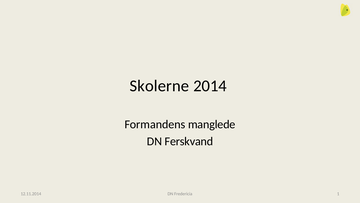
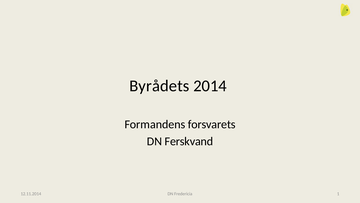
Skolerne: Skolerne -> Byrådets (159, 86)
manglede: manglede -> forsvarets (212, 124)
